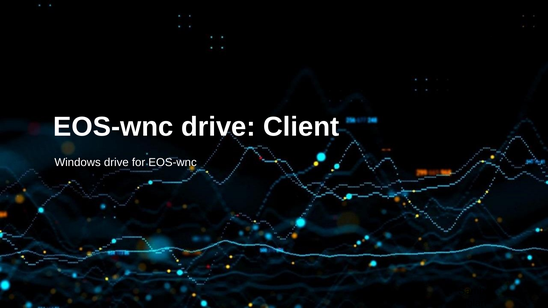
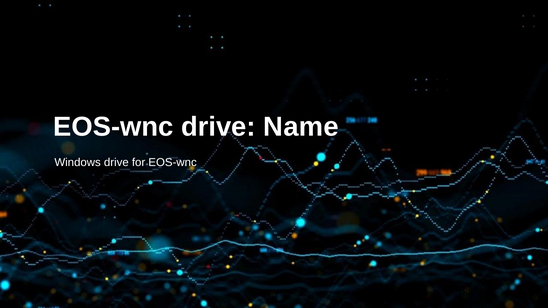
Client: Client -> Name (301, 127)
